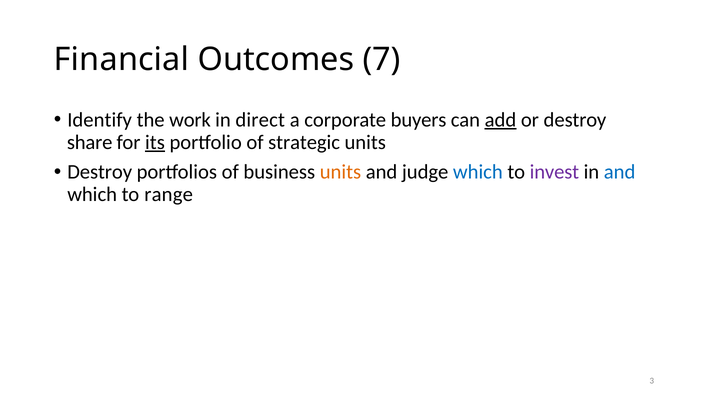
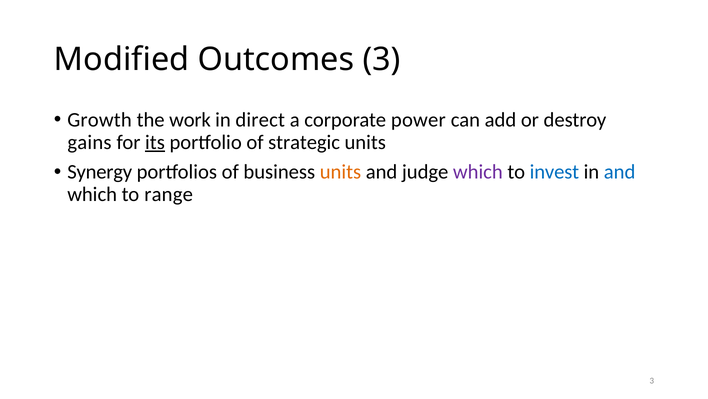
Financial: Financial -> Modified (122, 59)
Outcomes 7: 7 -> 3 (382, 59)
Identify: Identify -> Growth (100, 120)
buyers: buyers -> power (418, 120)
add underline: present -> none (500, 120)
share: share -> gains (89, 142)
Destroy: Destroy -> Synergy (100, 172)
which colour: blue -> purple (478, 172)
invest colour: purple -> blue (554, 172)
